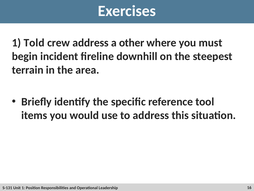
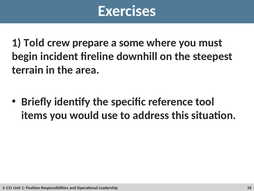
crew address: address -> prepare (91, 43)
other: other -> some (132, 43)
